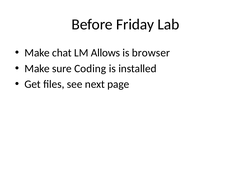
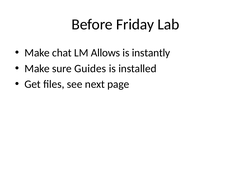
browser: browser -> instantly (151, 53)
Coding: Coding -> Guides (90, 68)
